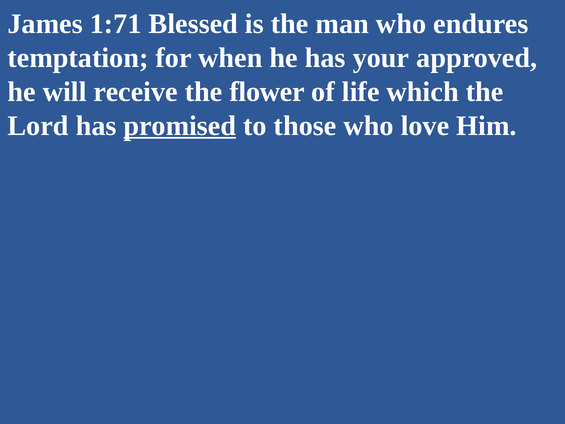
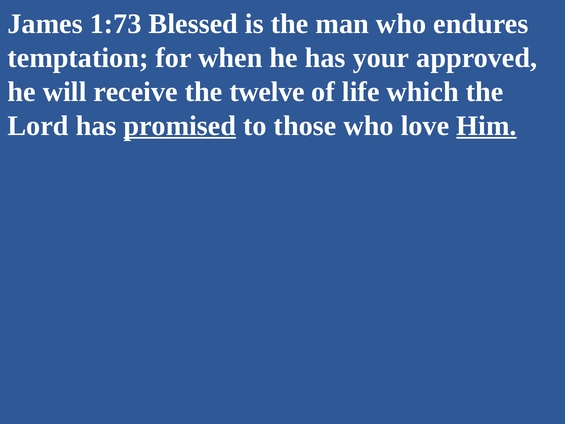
1:71: 1:71 -> 1:73 (116, 24)
flower: flower -> twelve (267, 92)
Him underline: none -> present (487, 126)
